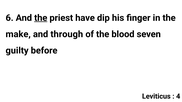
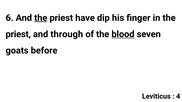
make: make -> priest (18, 34)
blood underline: none -> present (123, 34)
guilty: guilty -> goats (17, 51)
